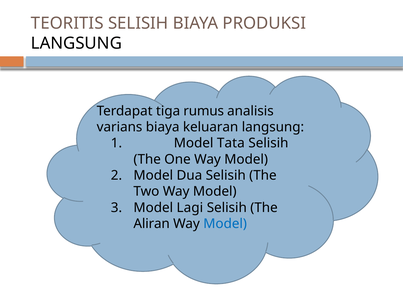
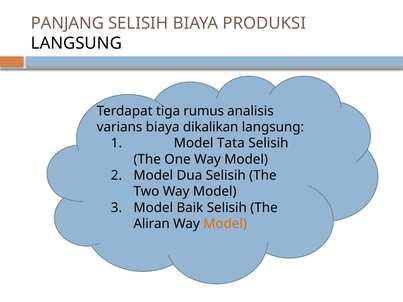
TEORITIS: TEORITIS -> PANJANG (67, 23)
keluaran: keluaran -> dikalikan (211, 127)
Lagi: Lagi -> Baik (190, 208)
Model colour: blue -> orange (225, 224)
